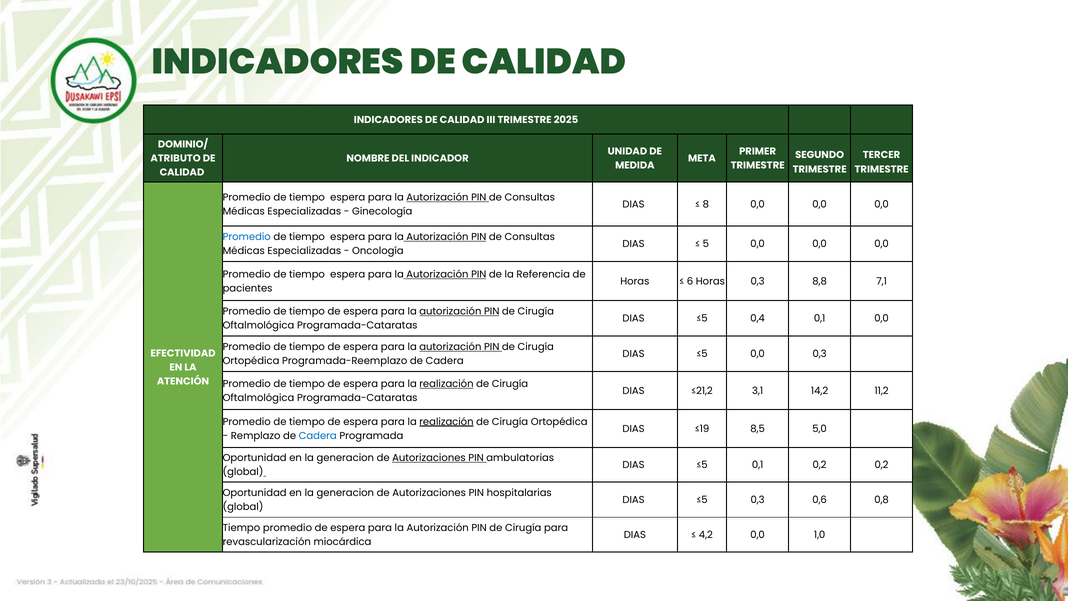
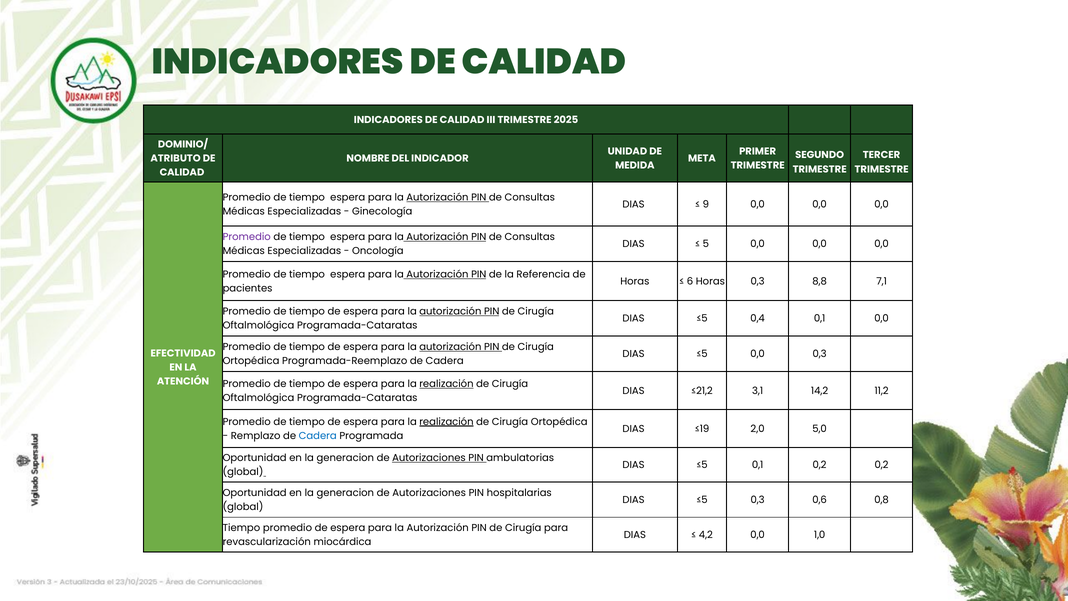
8: 8 -> 9 (706, 204)
Promedio colour: blue -> purple (247, 237)
8,5: 8,5 -> 2,0 (758, 429)
